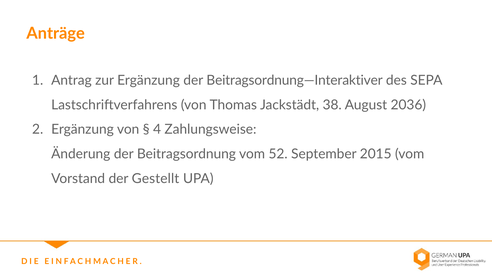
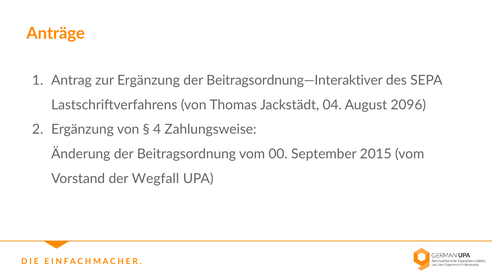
38: 38 -> 04 (332, 105)
2036: 2036 -> 2096 (408, 105)
52: 52 -> 00 (278, 154)
Gestellt: Gestellt -> Wegfall (155, 179)
